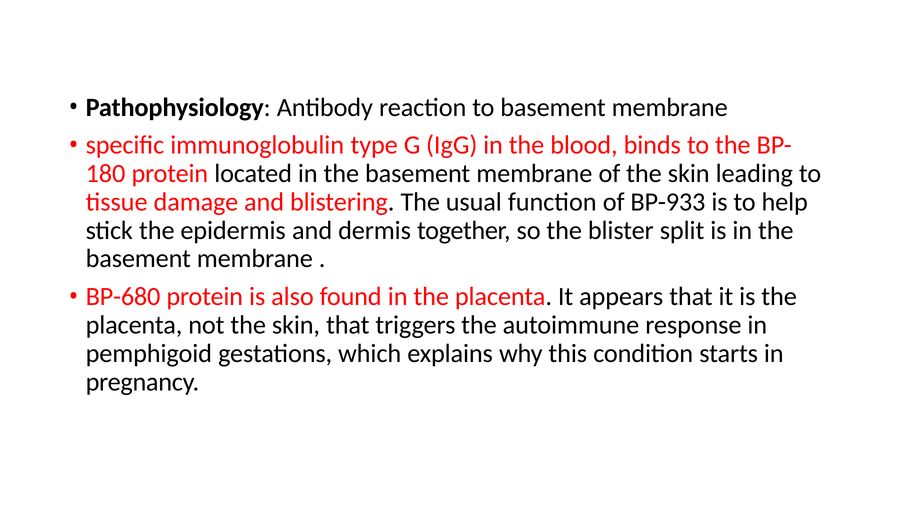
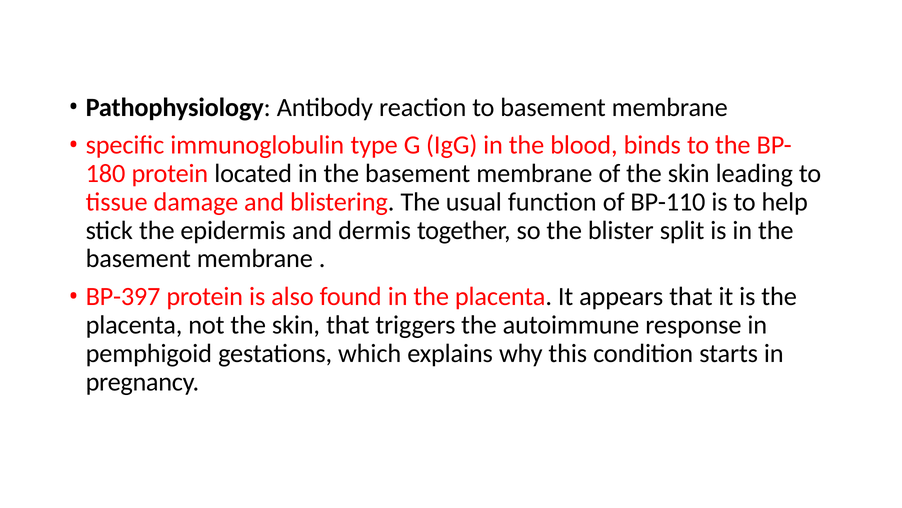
BP-933: BP-933 -> BP-110 (668, 202)
BP-680: BP-680 -> BP-397 (123, 296)
